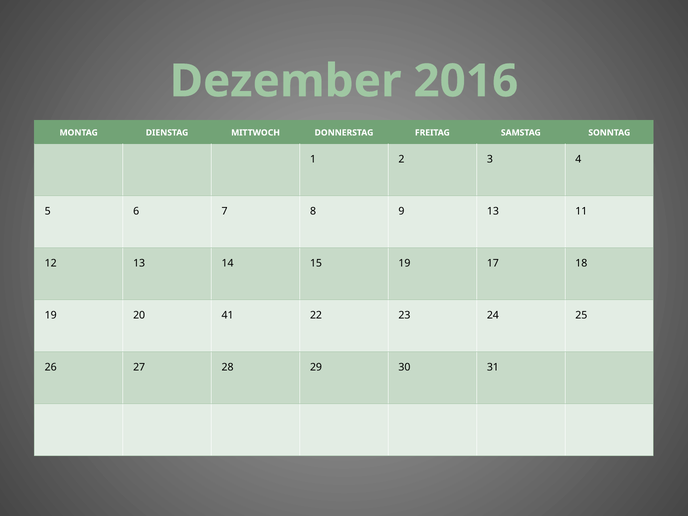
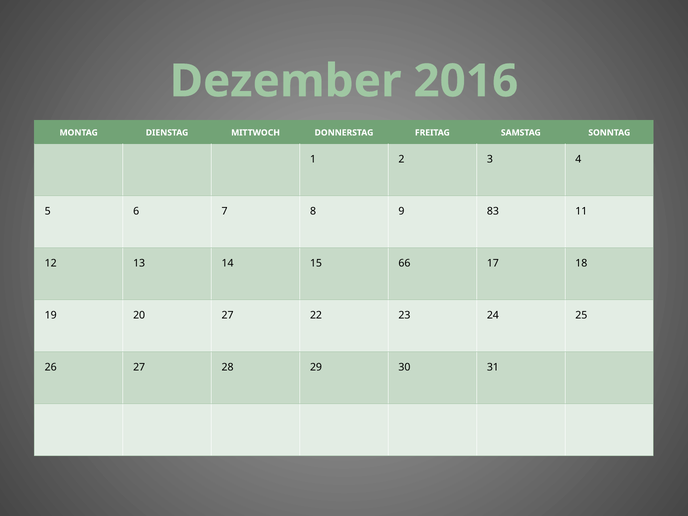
9 13: 13 -> 83 (493, 211)
15 19: 19 -> 66 (404, 263)
20 41: 41 -> 27 (228, 315)
